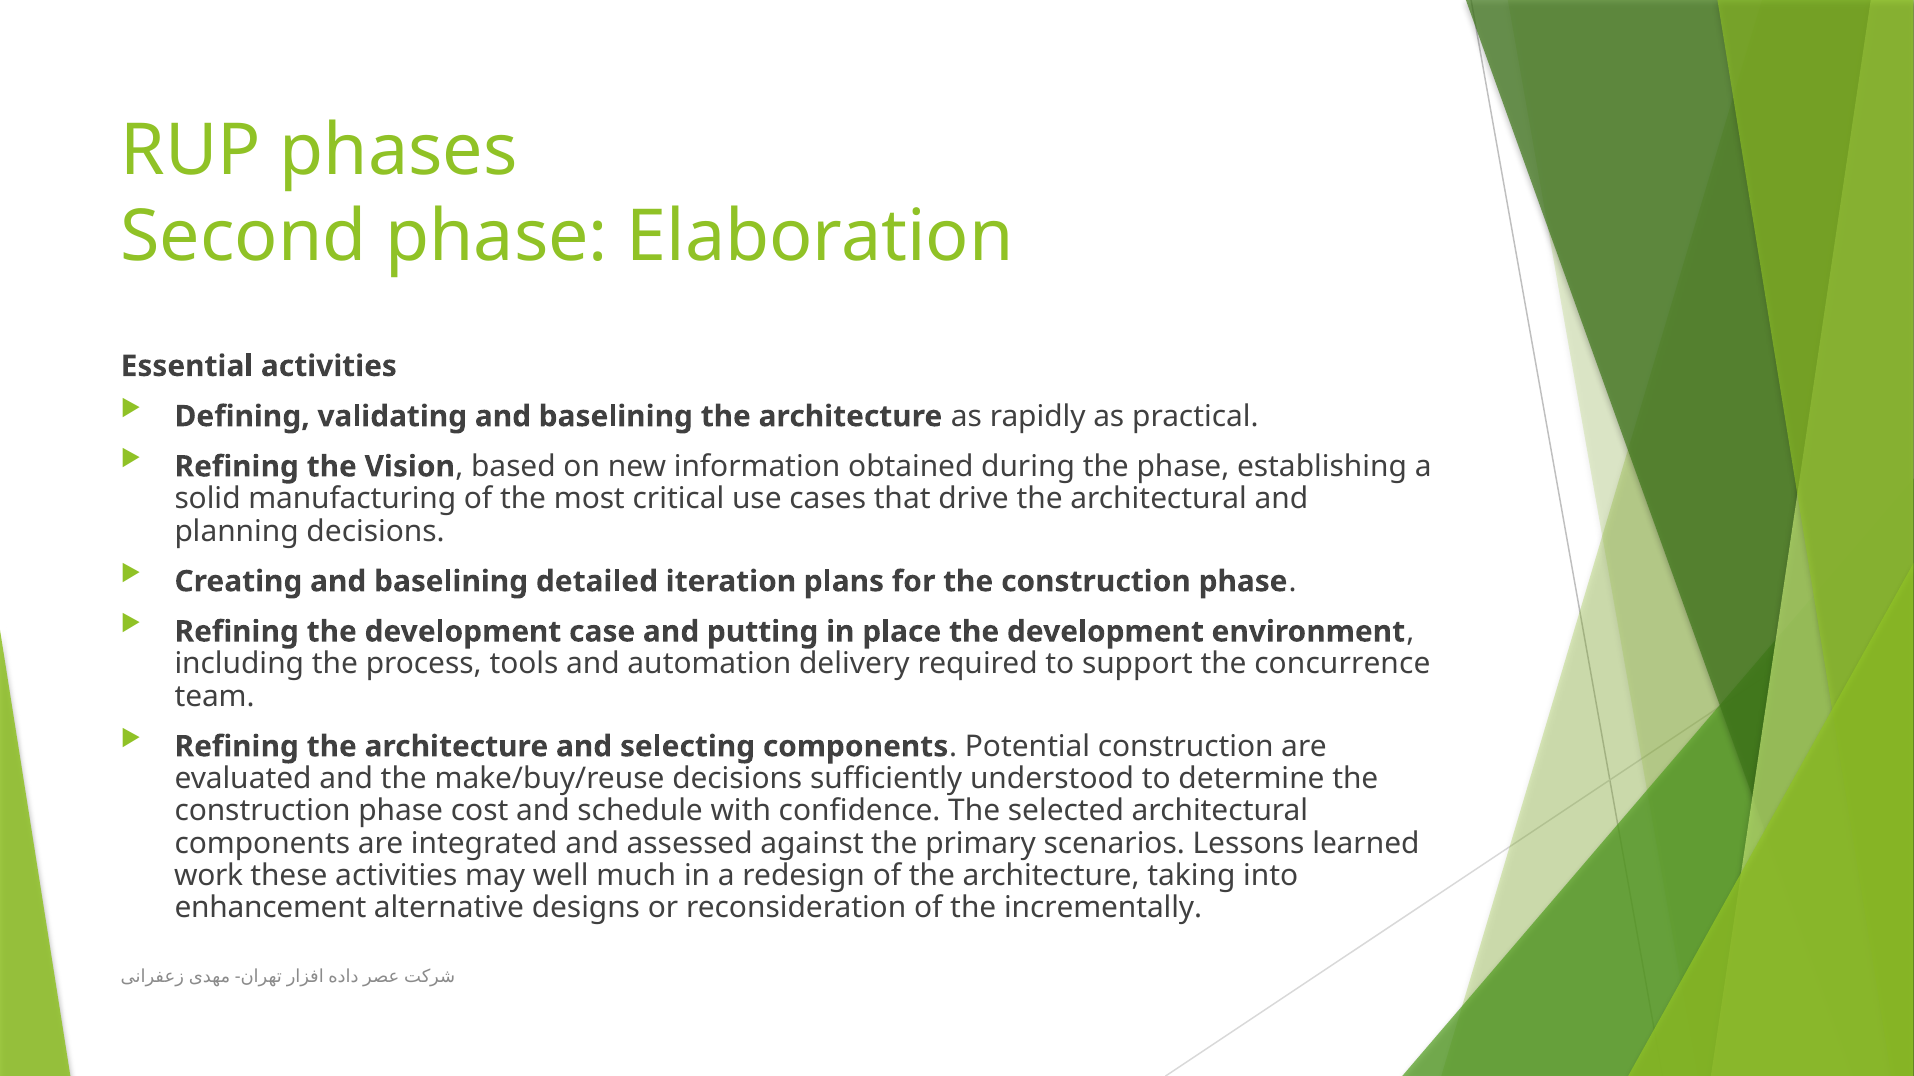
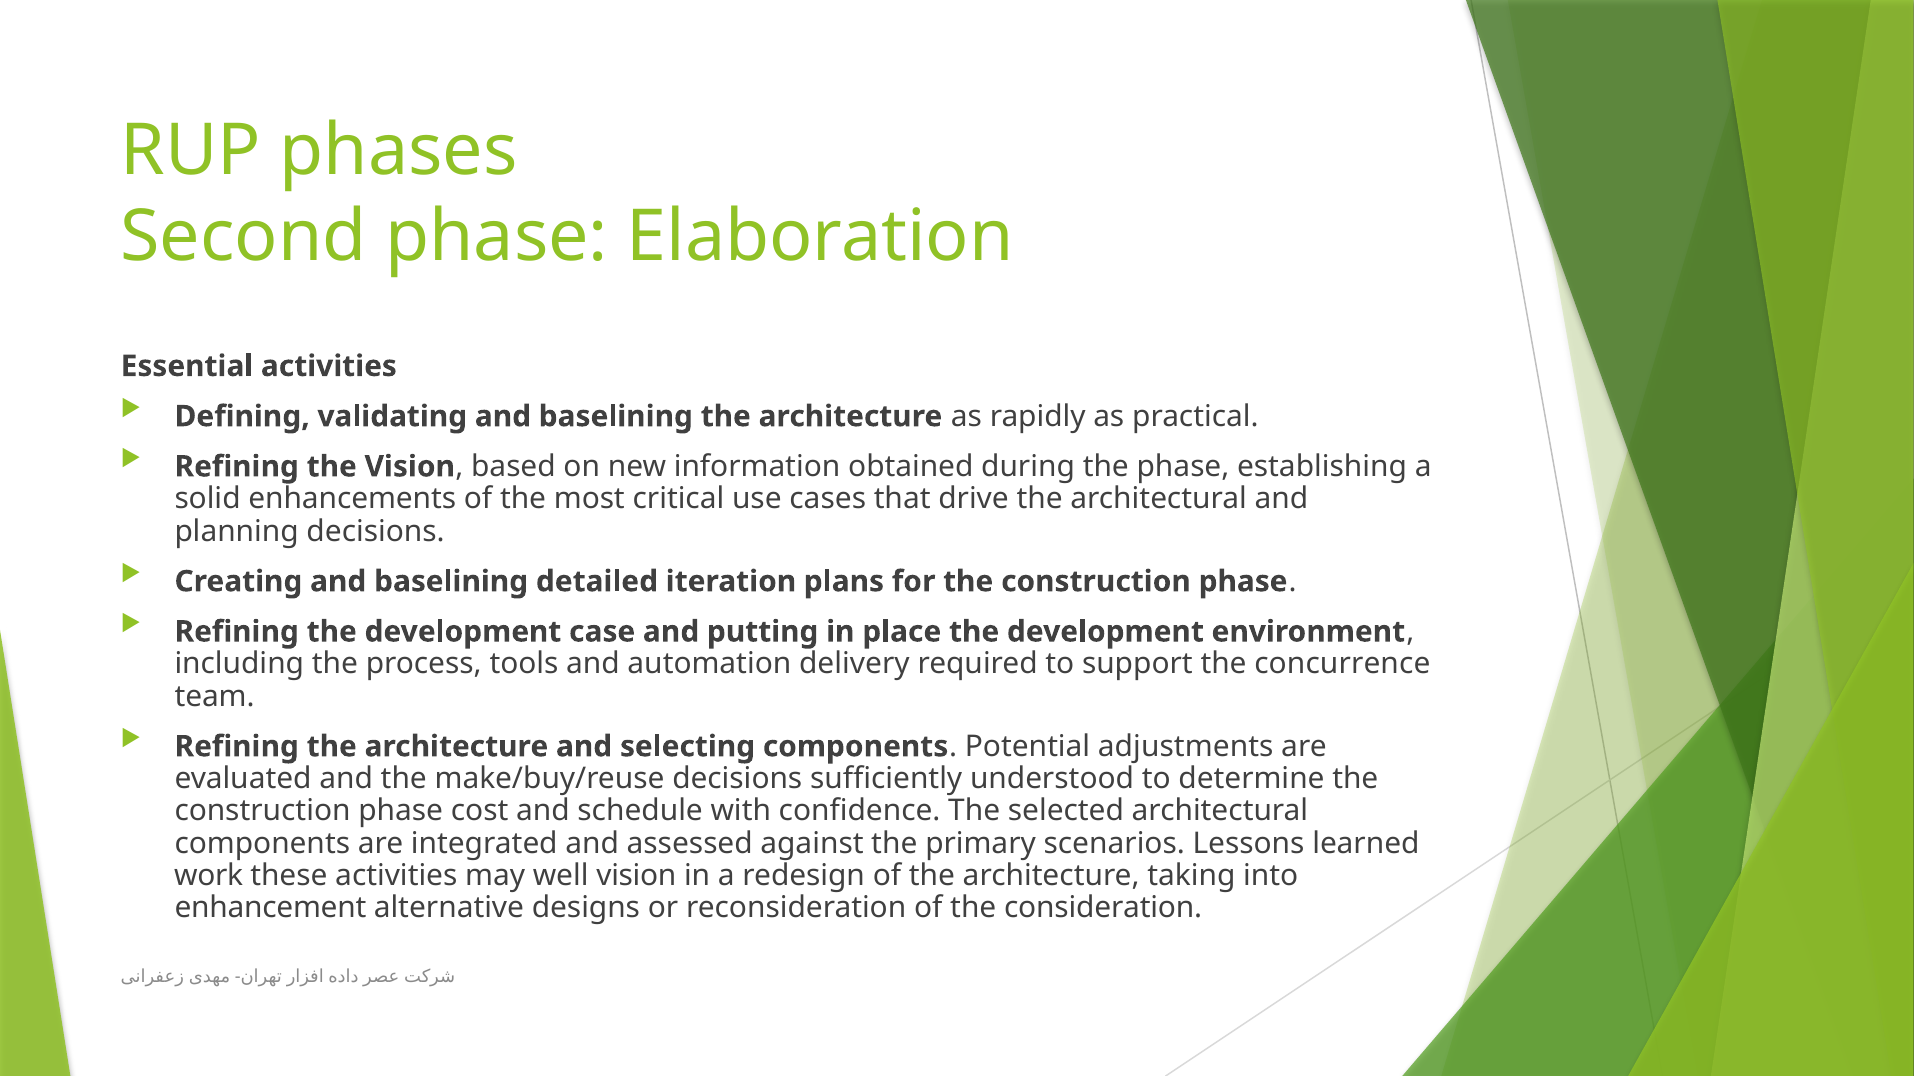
manufacturing: manufacturing -> enhancements (352, 499)
Potential construction: construction -> adjustments (1186, 747)
well much: much -> vision (636, 876)
incrementally: incrementally -> consideration (1103, 909)
